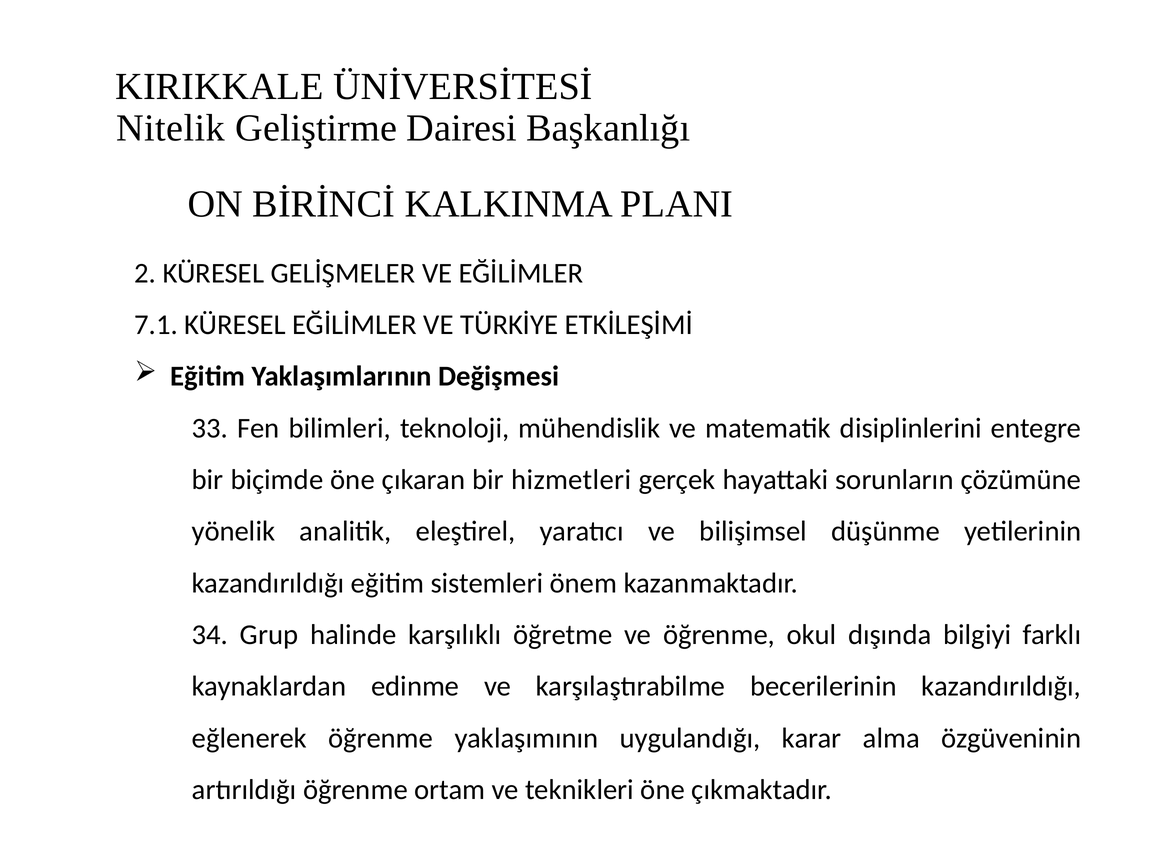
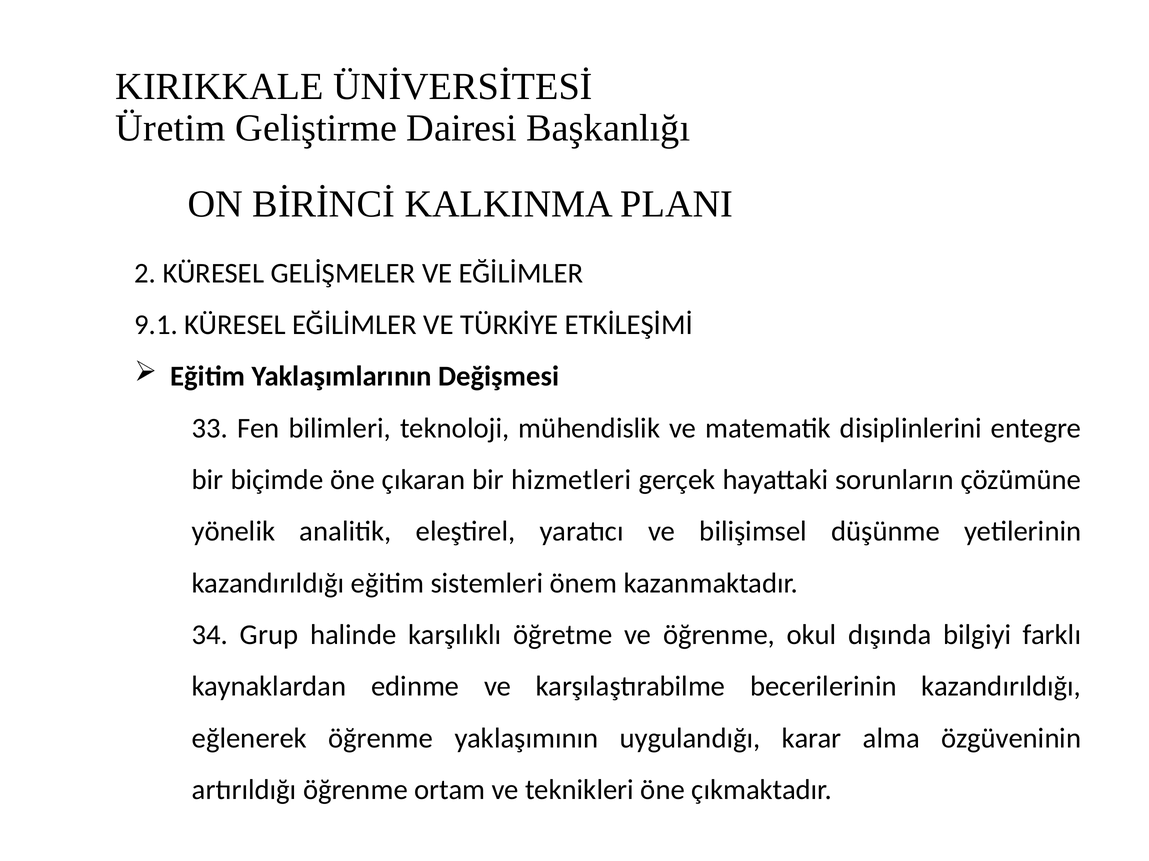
Nitelik: Nitelik -> Üretim (171, 128)
7.1: 7.1 -> 9.1 (156, 325)
